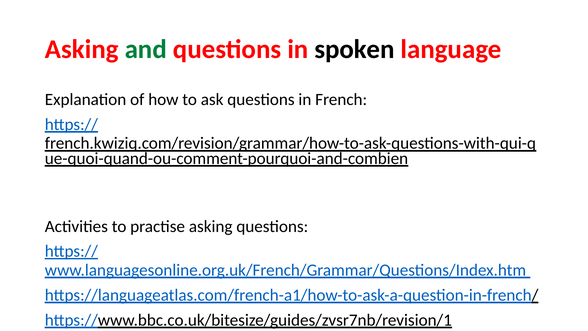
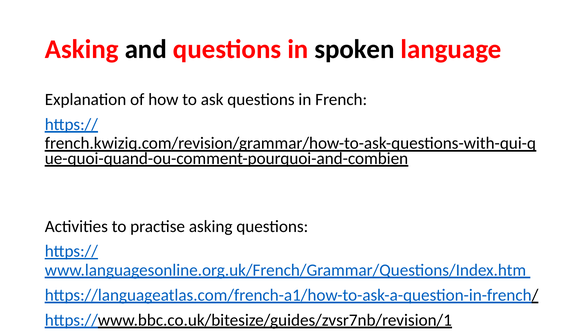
and colour: green -> black (146, 49)
